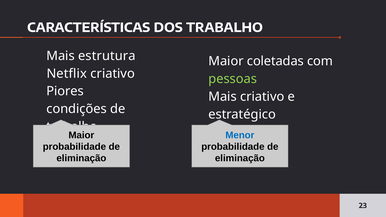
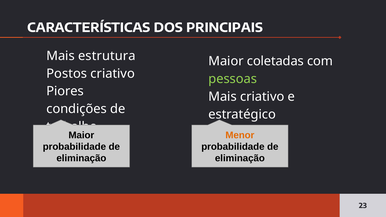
DOS TRABALHO: TRABALHO -> PRINCIPAIS (225, 28)
Netflix: Netflix -> Postos (67, 74)
Menor colour: blue -> orange (240, 135)
